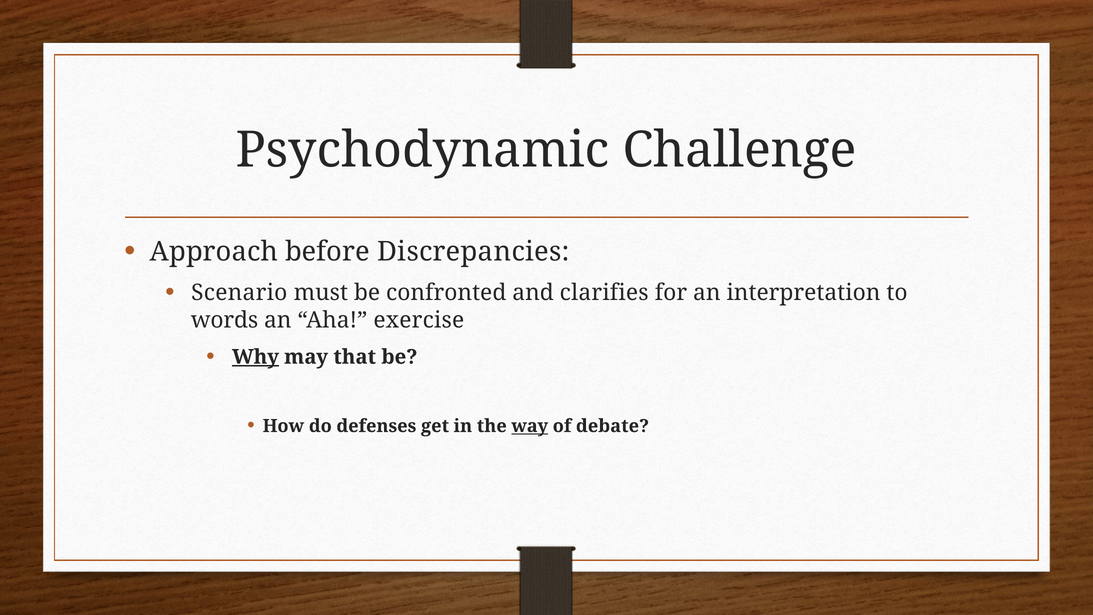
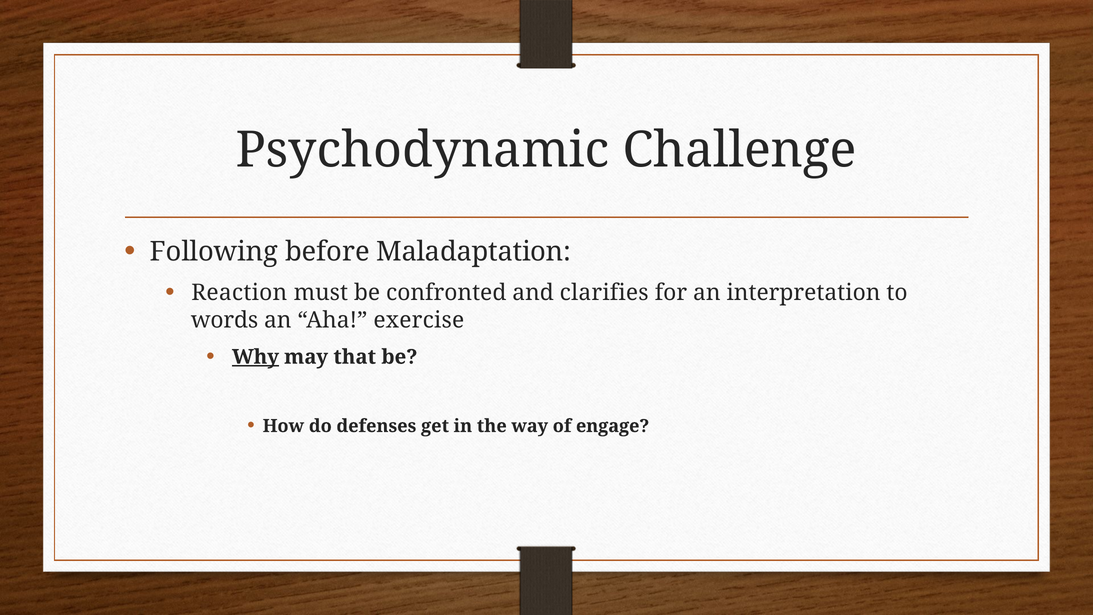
Approach: Approach -> Following (214, 252)
Discrepancies: Discrepancies -> Maladaptation (474, 252)
Scenario: Scenario -> Reaction (239, 293)
way underline: present -> none (530, 426)
debate: debate -> engage (613, 426)
